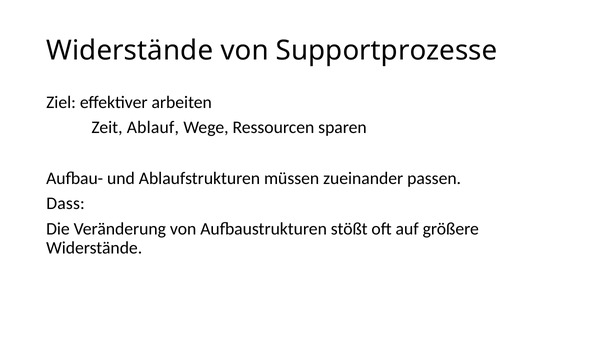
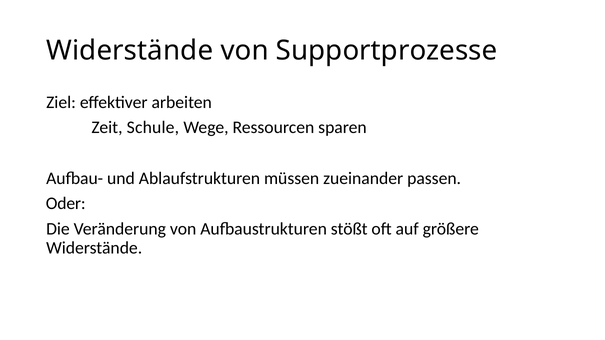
Ablauf: Ablauf -> Schule (153, 128)
Dass: Dass -> Oder (66, 204)
